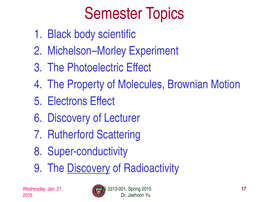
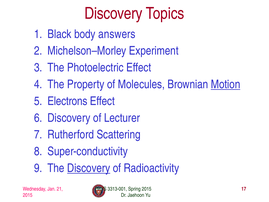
Semester: Semester -> Discovery (113, 13)
scientific: scientific -> answers (117, 34)
Motion underline: none -> present (226, 84)
